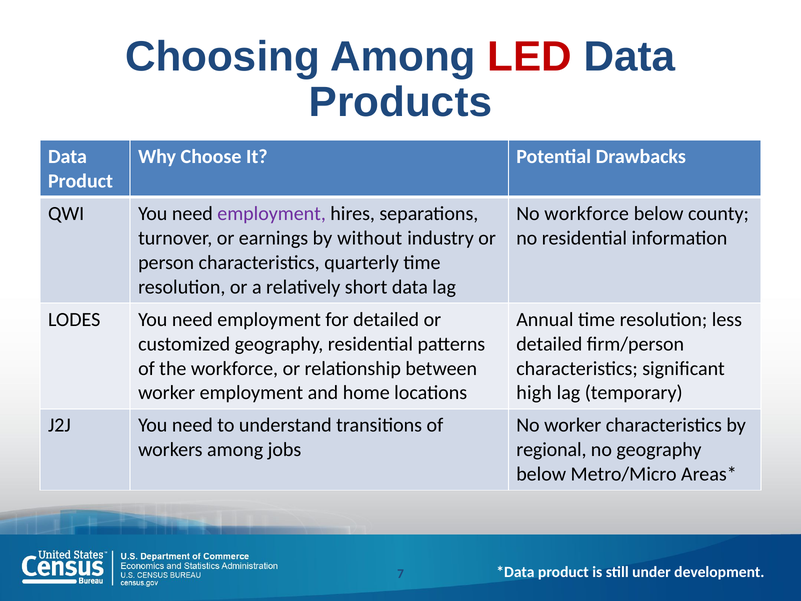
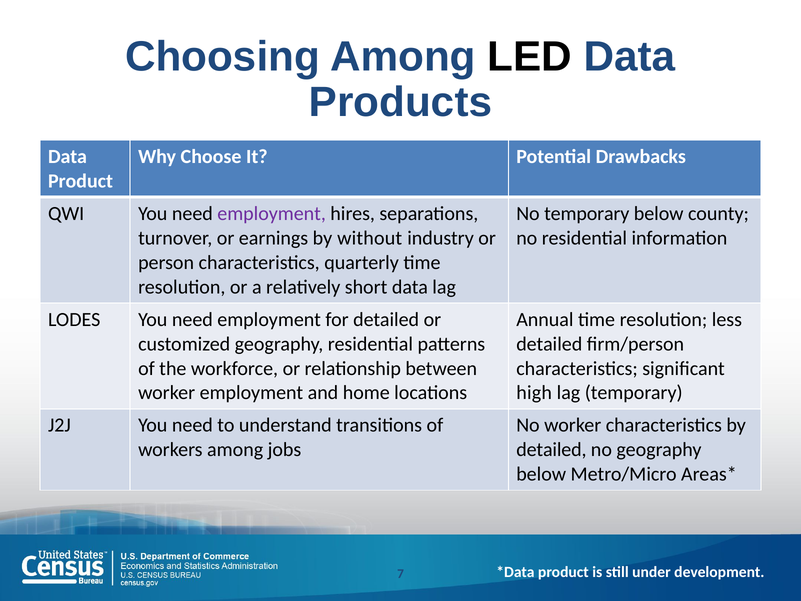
LED colour: red -> black (530, 57)
No workforce: workforce -> temporary (587, 214)
regional: regional -> detailed (551, 450)
